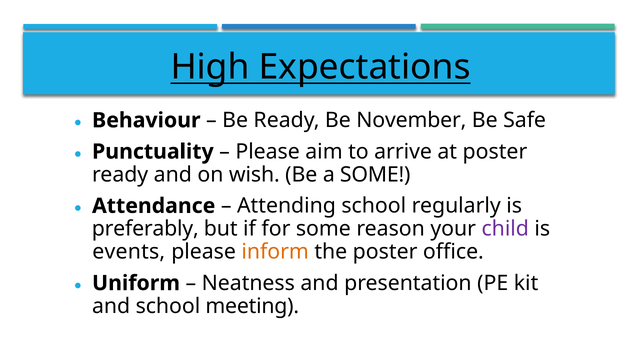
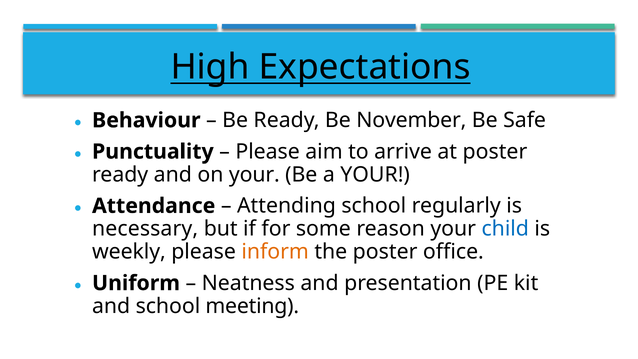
on wish: wish -> your (254, 175)
a SOME: SOME -> YOUR (375, 175)
preferably: preferably -> necessary (145, 229)
child colour: purple -> blue (505, 229)
events: events -> weekly (129, 252)
